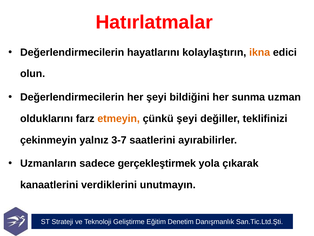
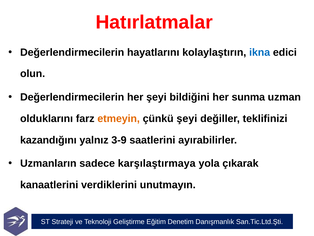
ikna colour: orange -> blue (260, 52)
çekinmeyin: çekinmeyin -> kazandığını (48, 140)
3-7: 3-7 -> 3-9 (119, 140)
gerçekleştirmek: gerçekleştirmek -> karşılaştırmaya (157, 163)
